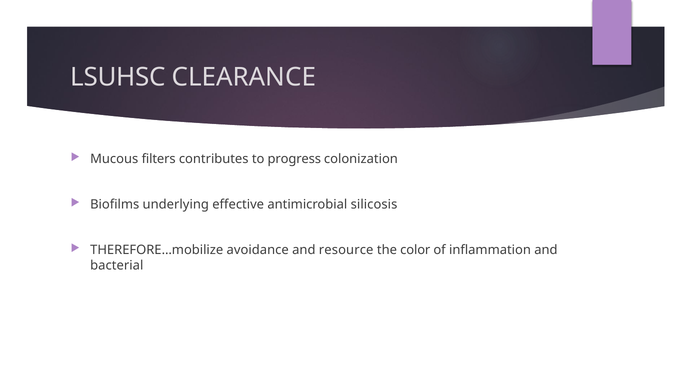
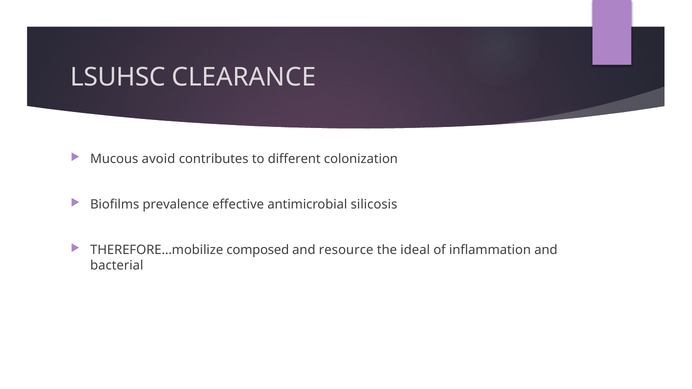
filters: filters -> avoid (159, 159)
progress: progress -> different (294, 159)
underlying: underlying -> prevalence (176, 205)
avoidance: avoidance -> composed (258, 250)
color: color -> ideal (415, 250)
